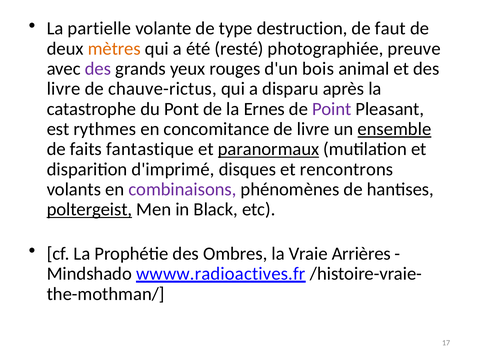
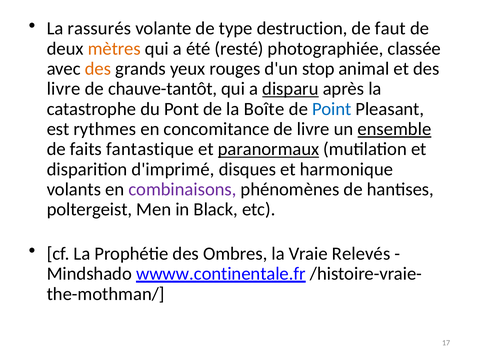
partielle: partielle -> rassurés (99, 29)
preuve: preuve -> classée (414, 49)
des colour: purple -> orange (98, 69)
bois: bois -> stop (318, 69)
chauve-rictus: chauve-rictus -> chauve-tantôt (163, 89)
disparu underline: none -> present (290, 89)
Ernes: Ernes -> Boîte (264, 109)
Point colour: purple -> blue (332, 109)
rencontrons: rencontrons -> harmonique (346, 169)
poltergeist underline: present -> none (89, 210)
Arrières: Arrières -> Relevés (361, 254)
wwww.radioactives.fr: wwww.radioactives.fr -> wwww.continentale.fr (221, 274)
